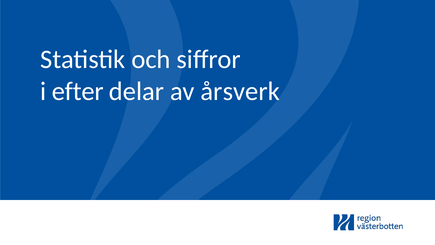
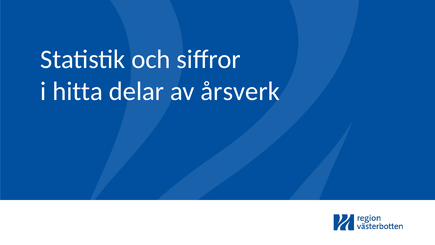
efter: efter -> hitta (78, 91)
